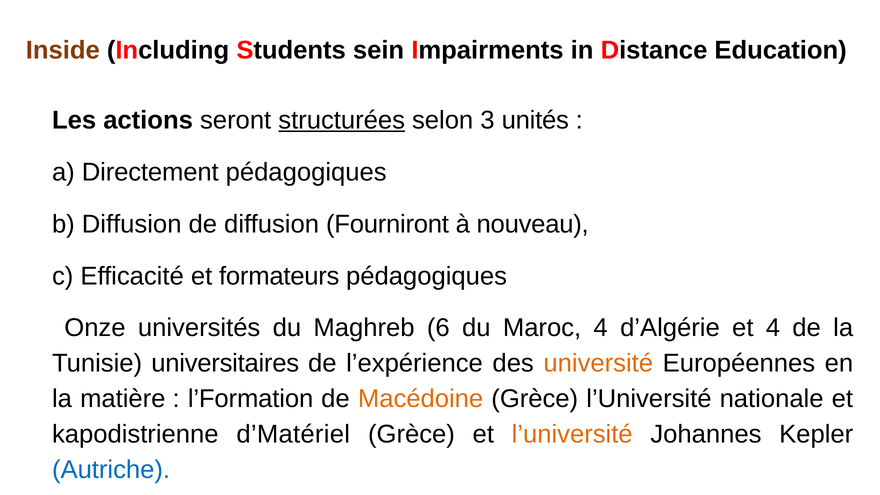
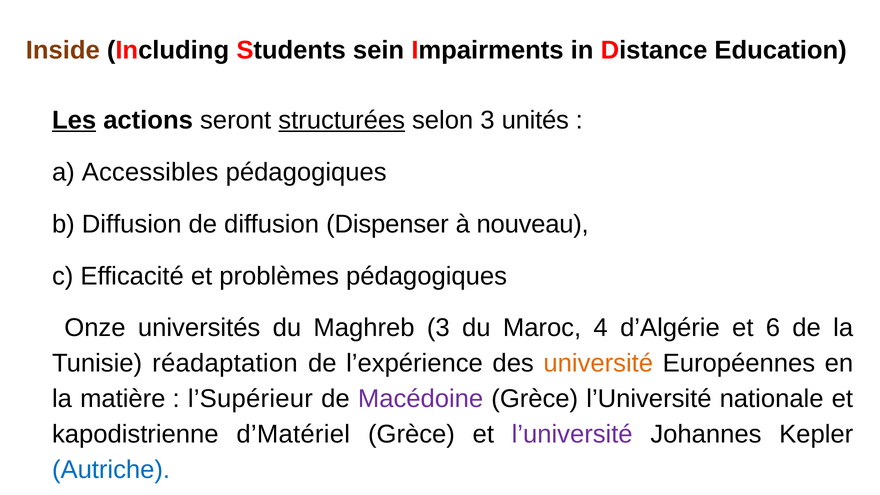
Les underline: none -> present (74, 120)
Directement: Directement -> Accessibles (150, 172)
Fourniront: Fourniront -> Dispenser (387, 224)
formateurs: formateurs -> problèmes (279, 276)
Maghreb 6: 6 -> 3 (438, 328)
et 4: 4 -> 6 (773, 328)
universitaires: universitaires -> réadaptation (225, 363)
l’Formation: l’Formation -> l’Supérieur (250, 399)
Macédoine colour: orange -> purple (421, 399)
l’université colour: orange -> purple (572, 434)
